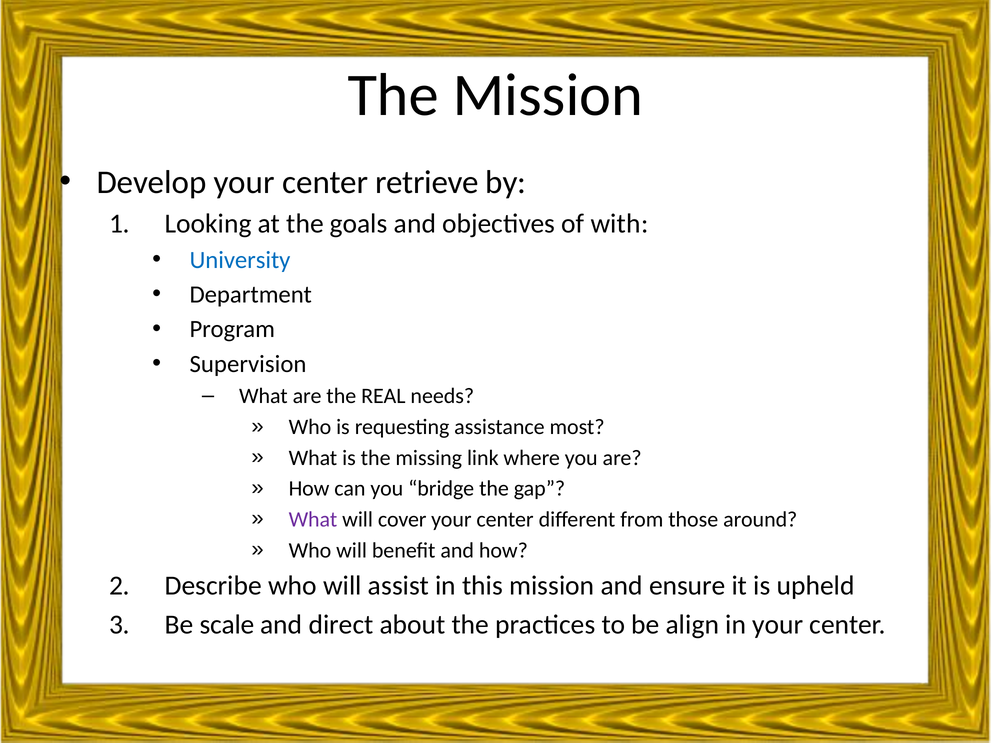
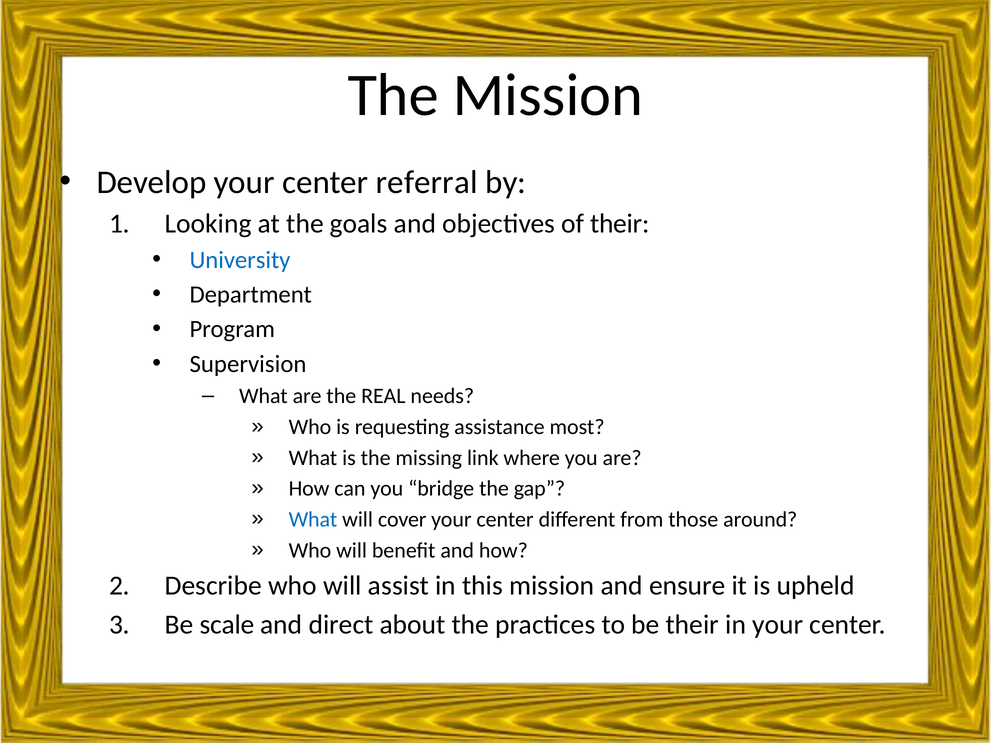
retrieve: retrieve -> referral (427, 182)
of with: with -> their (620, 224)
What colour: purple -> blue (313, 520)
be align: align -> their (692, 625)
